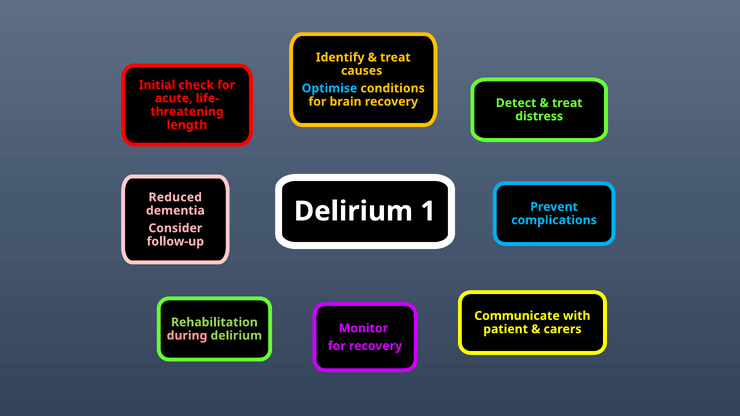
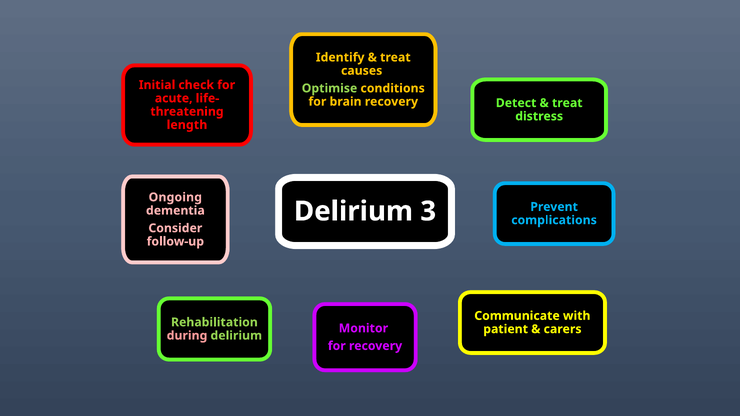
Optimise colour: light blue -> light green (329, 88)
Reduced: Reduced -> Ongoing (175, 197)
1: 1 -> 3 (428, 211)
